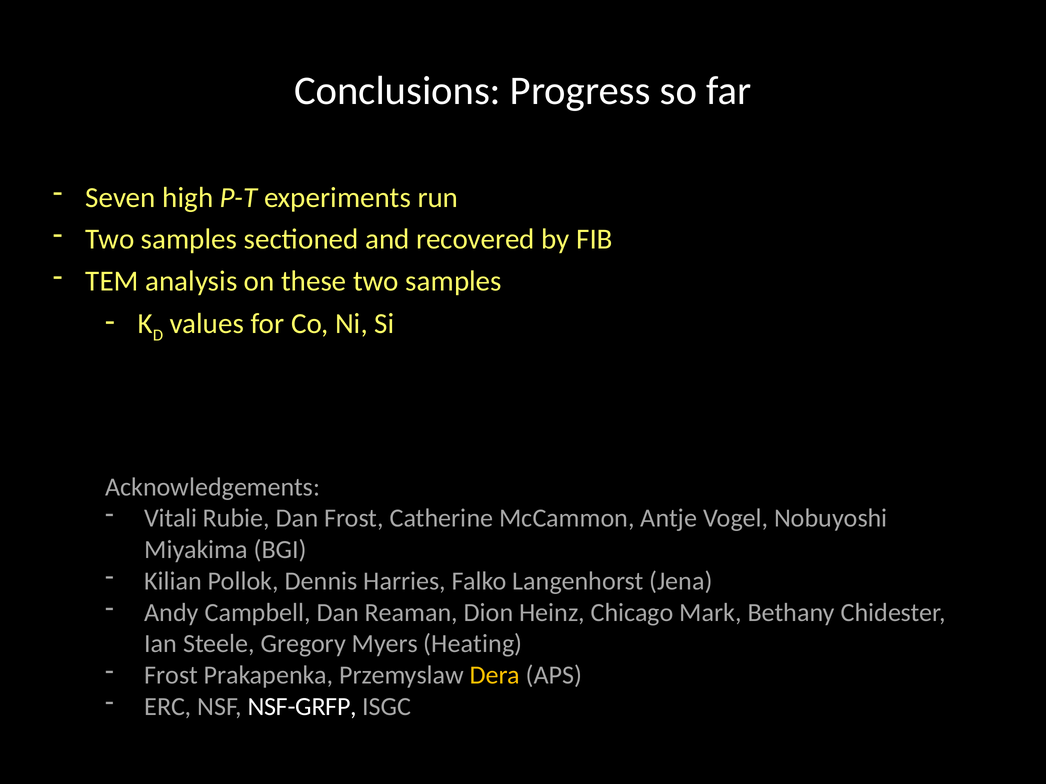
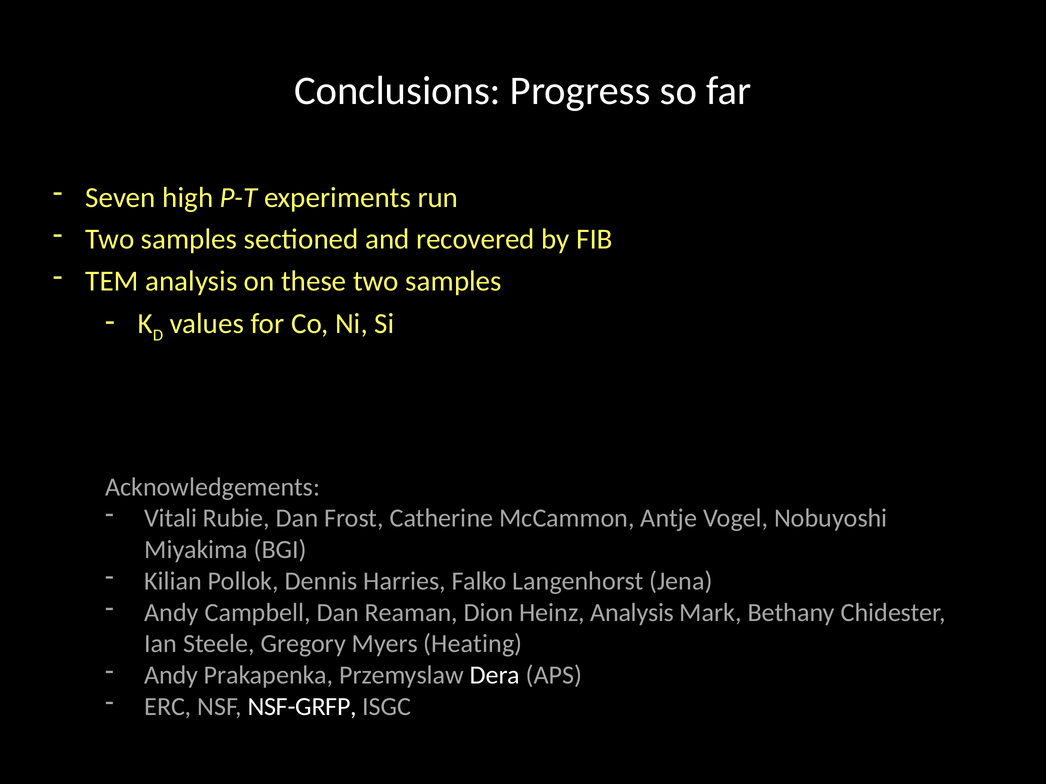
Heinz Chicago: Chicago -> Analysis (632, 613)
Frost: Frost -> Andy (171, 676)
Dera colour: yellow -> white (495, 676)
